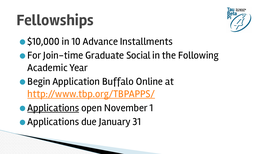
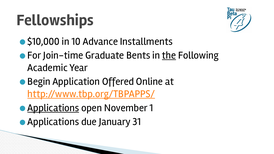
Social: Social -> Bents (138, 55)
the underline: none -> present (169, 55)
Buffalo: Buffalo -> Offered (118, 82)
